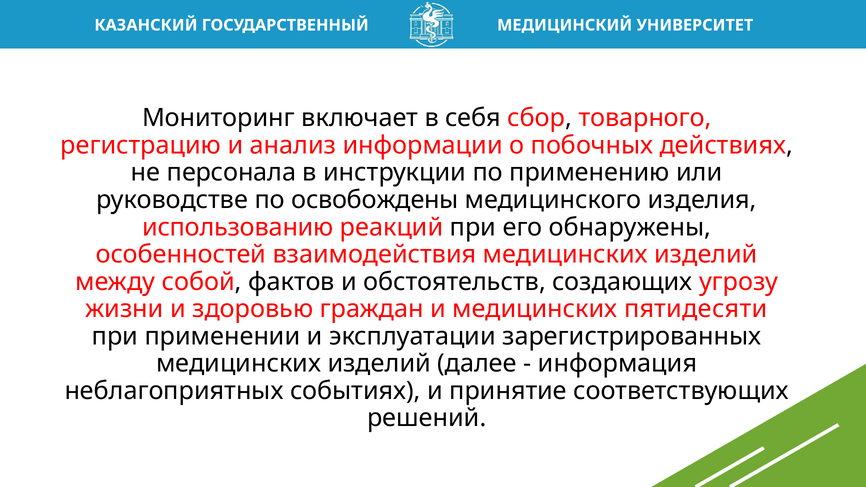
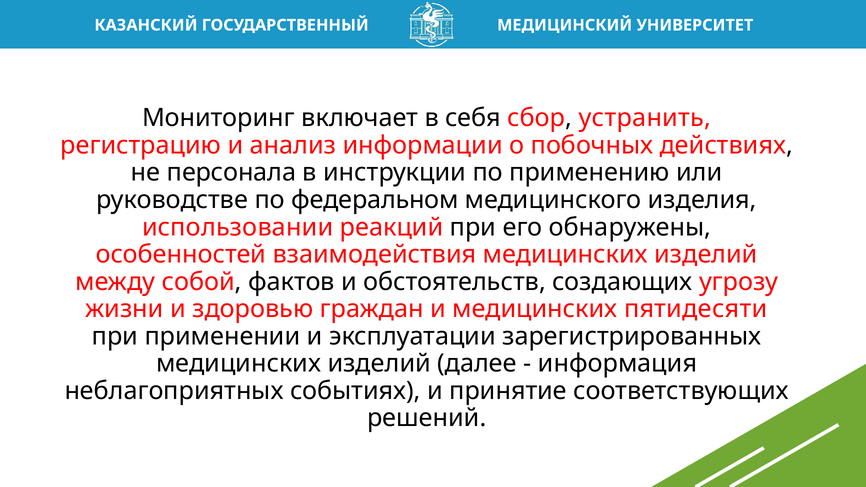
товарного: товарного -> устранить (645, 118)
освобождены: освобождены -> федеральном (375, 200)
использованию: использованию -> использовании (238, 227)
